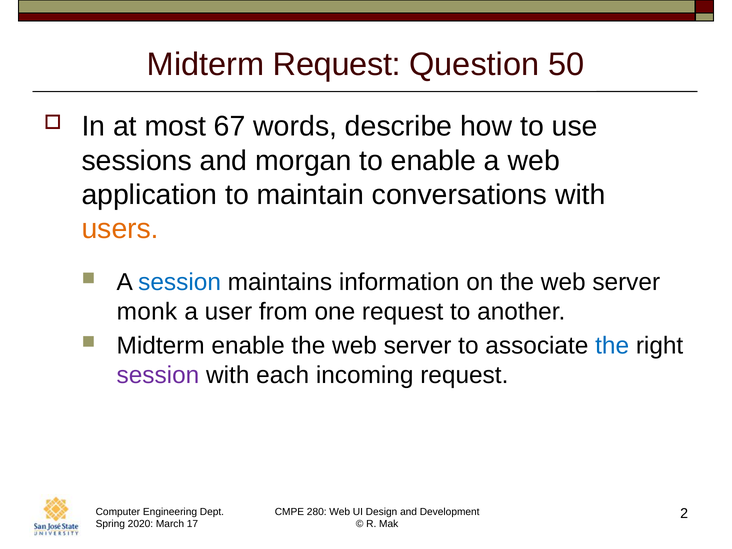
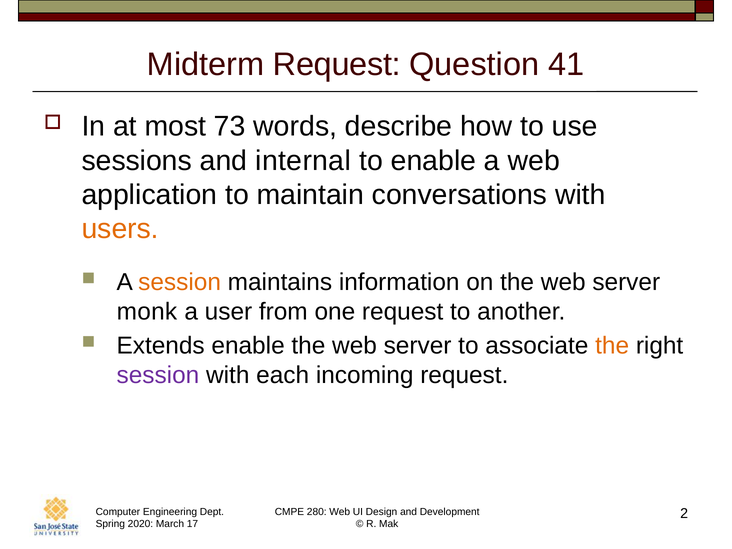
50: 50 -> 41 (566, 64)
67: 67 -> 73 (230, 126)
morgan: morgan -> internal (303, 161)
session colour: blue -> orange (180, 282)
Midterm: Midterm -> Extends (161, 346)
the colour: blue -> orange (612, 346)
